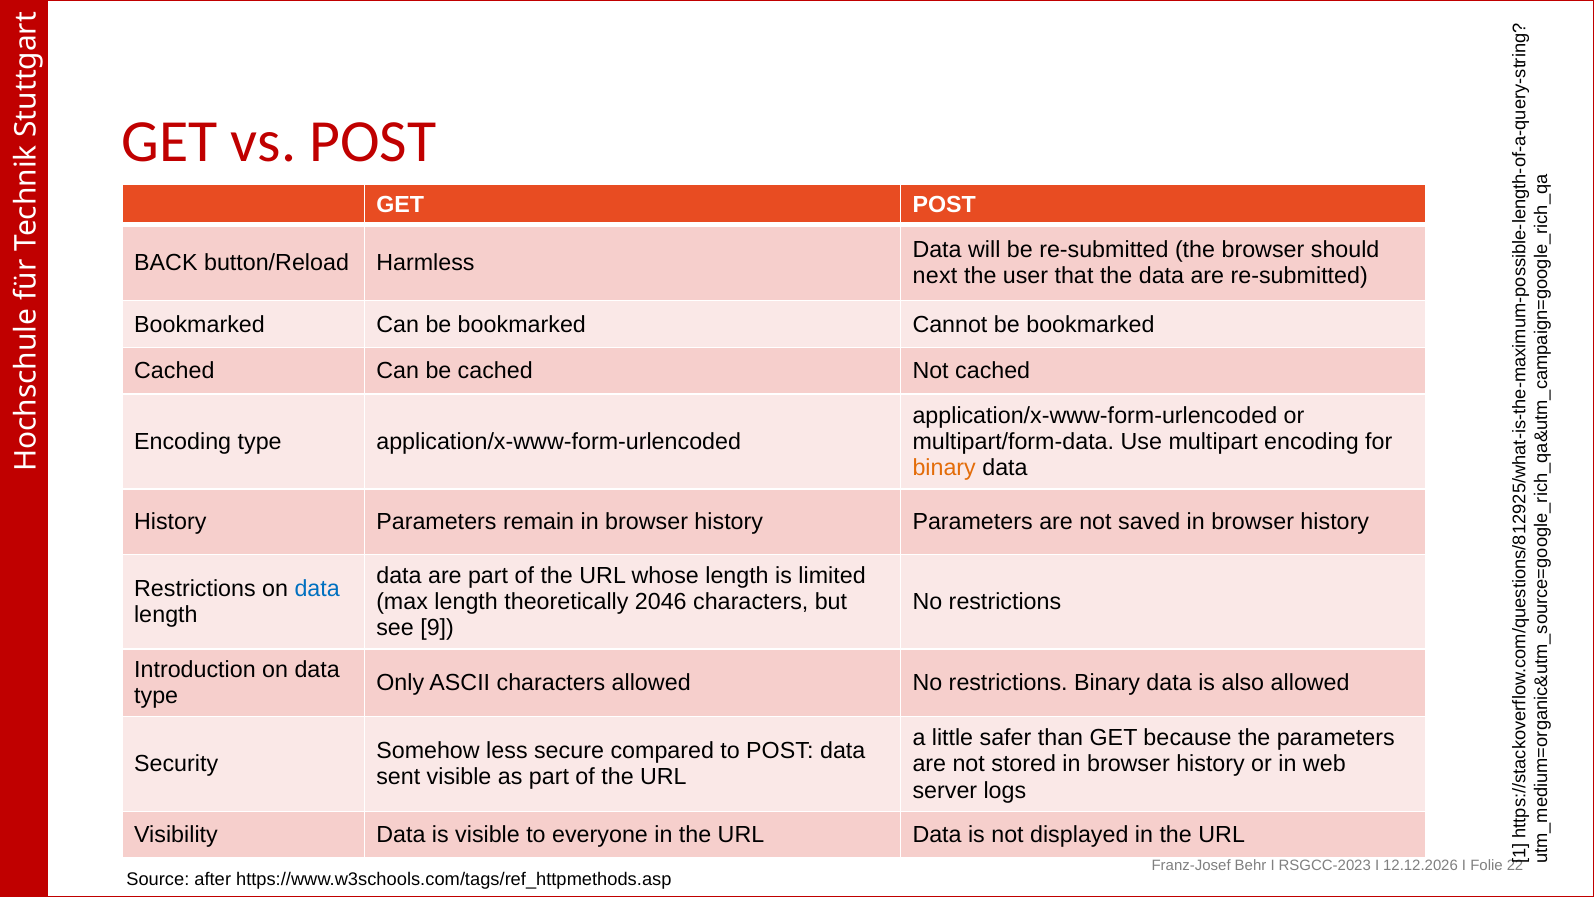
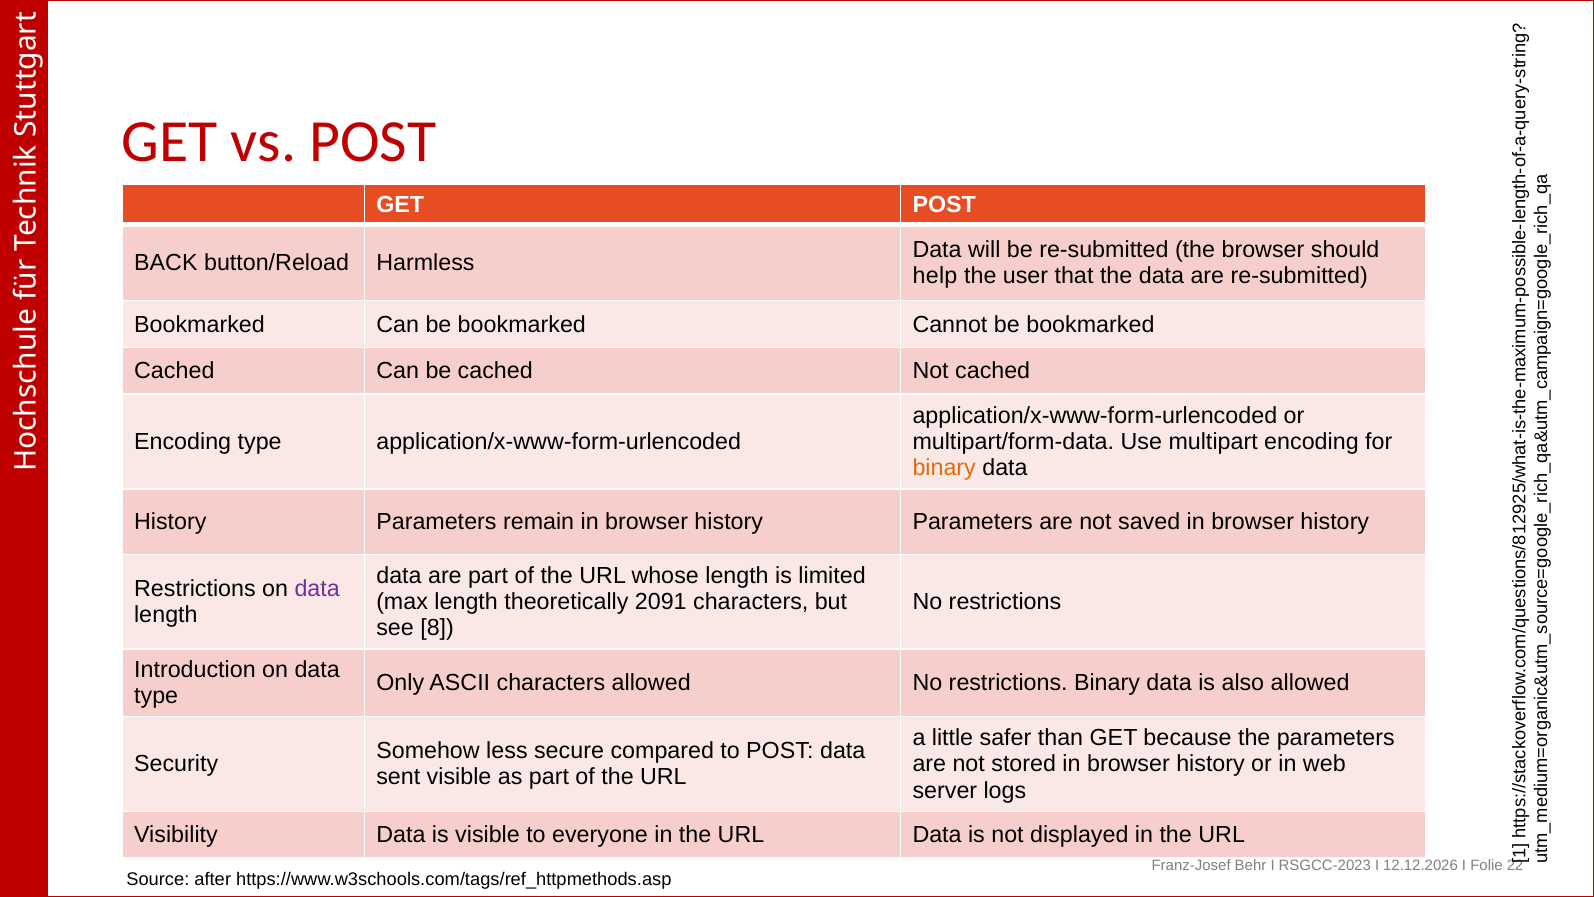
next: next -> help (935, 276)
data colour: blue -> purple (317, 589)
2046: 2046 -> 2091 (661, 602)
see 9: 9 -> 8 (437, 628)
